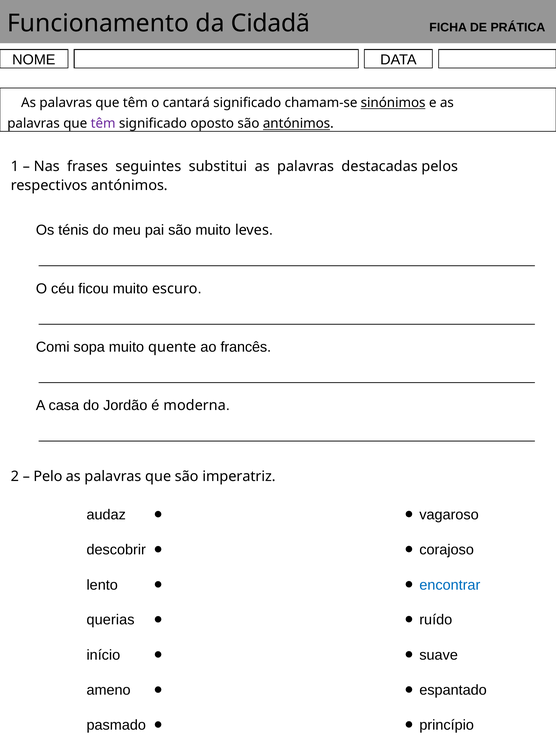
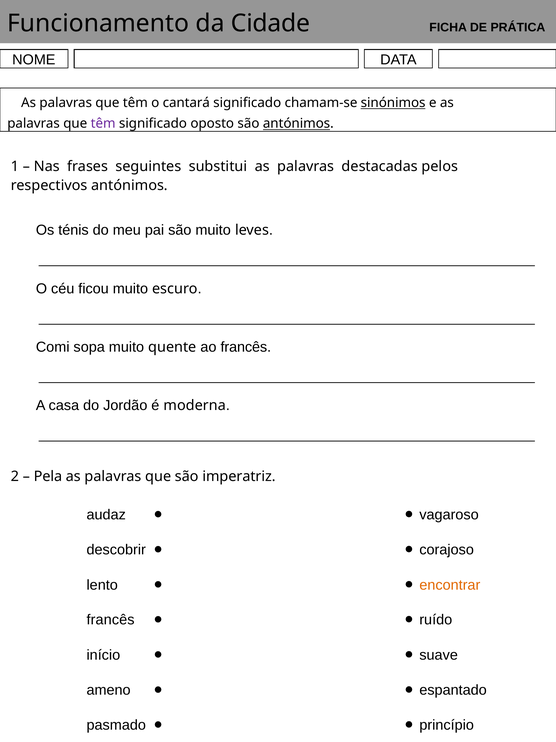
Cidadã: Cidadã -> Cidade (270, 23)
Pelo: Pelo -> Pela (48, 476)
encontrar colour: blue -> orange (450, 584)
querias: querias -> francês (111, 619)
